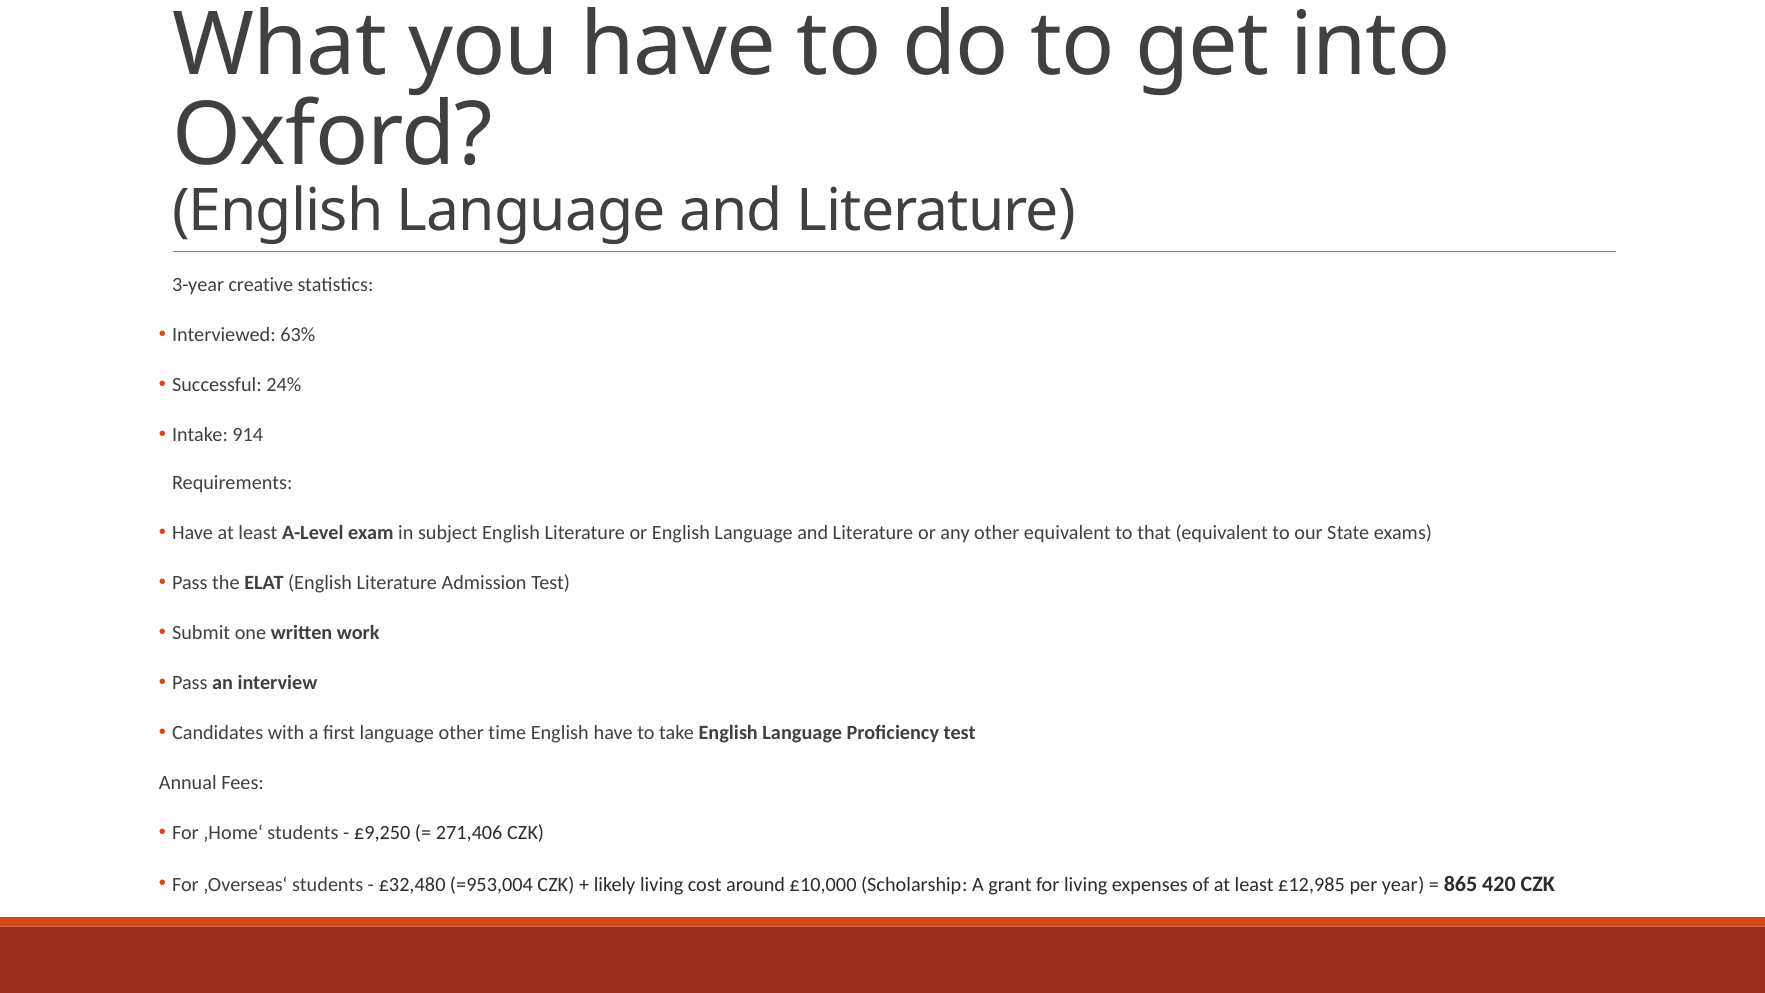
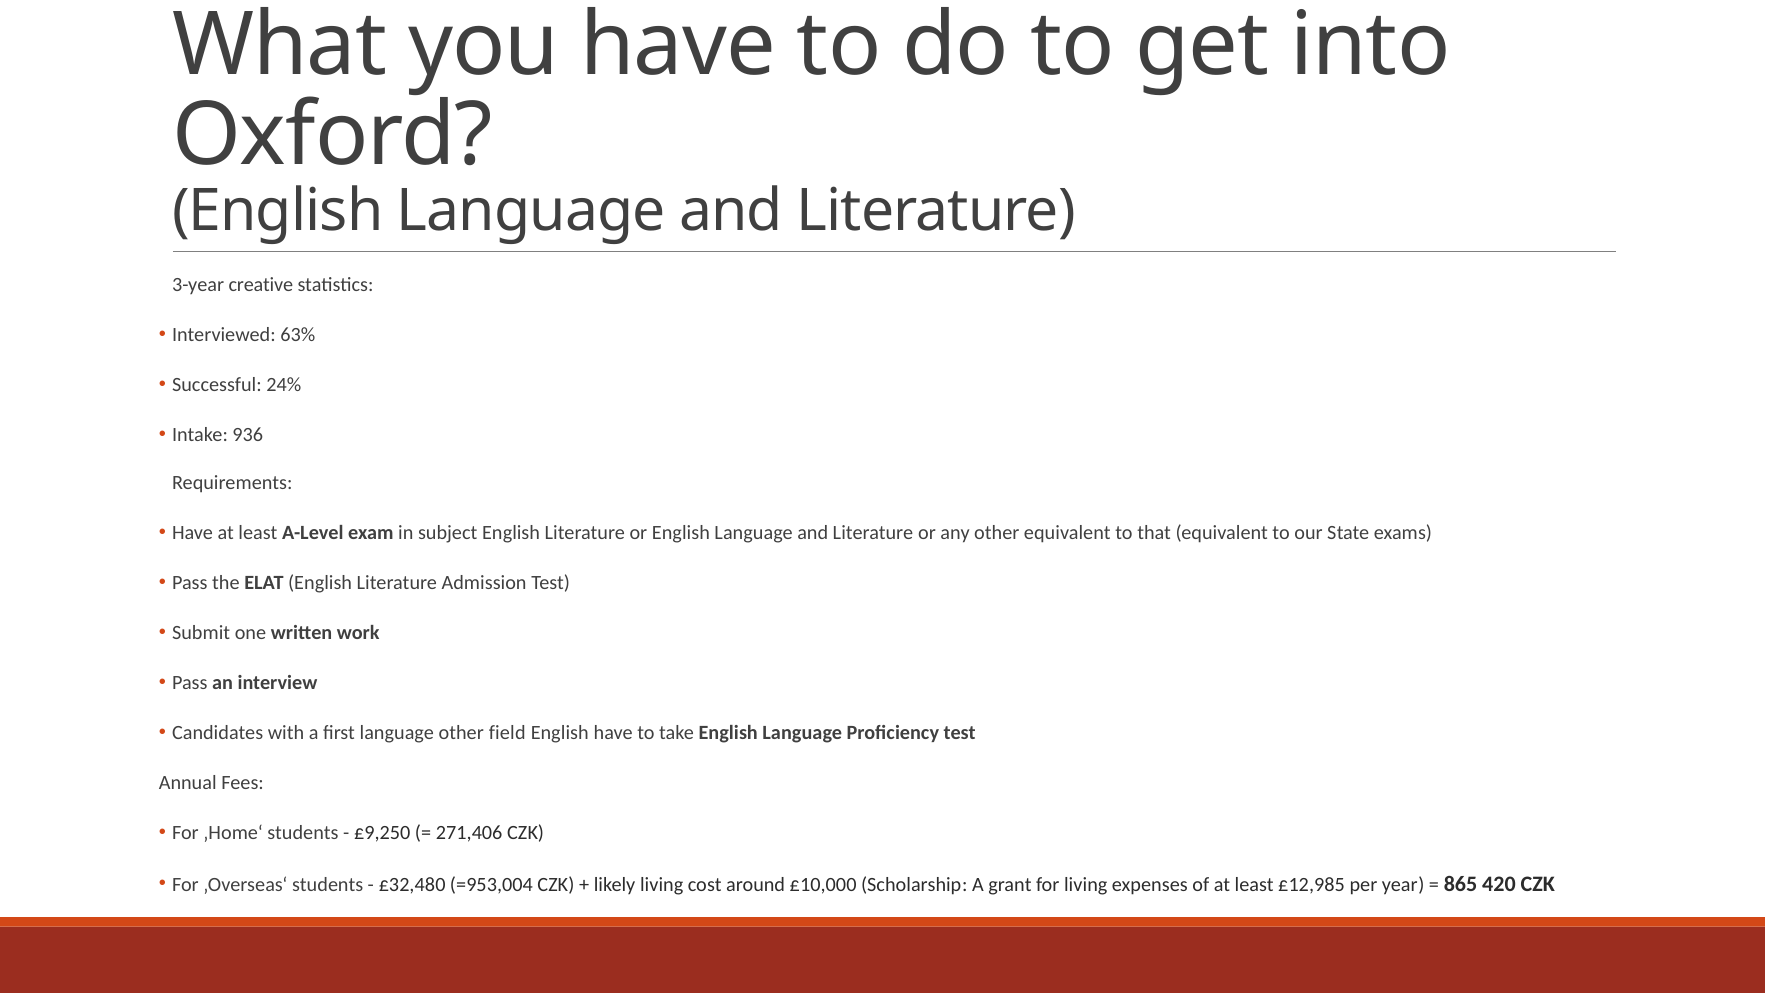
914: 914 -> 936 (248, 435)
time: time -> field (507, 733)
